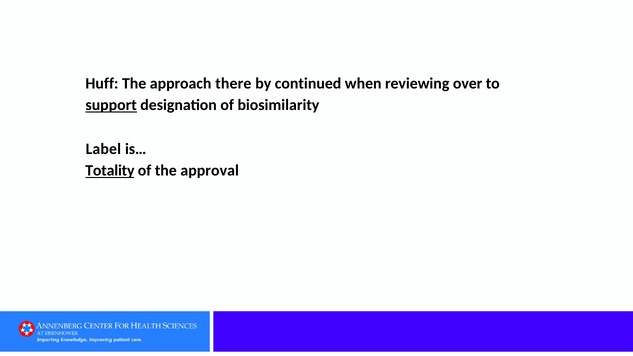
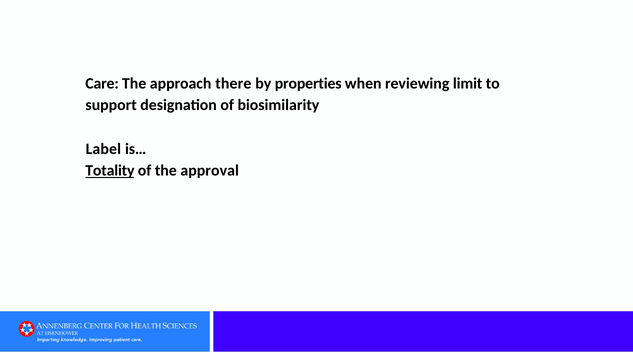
Huff: Huff -> Care (102, 83)
continued: continued -> properties (308, 83)
over: over -> limit (468, 83)
support underline: present -> none (111, 105)
